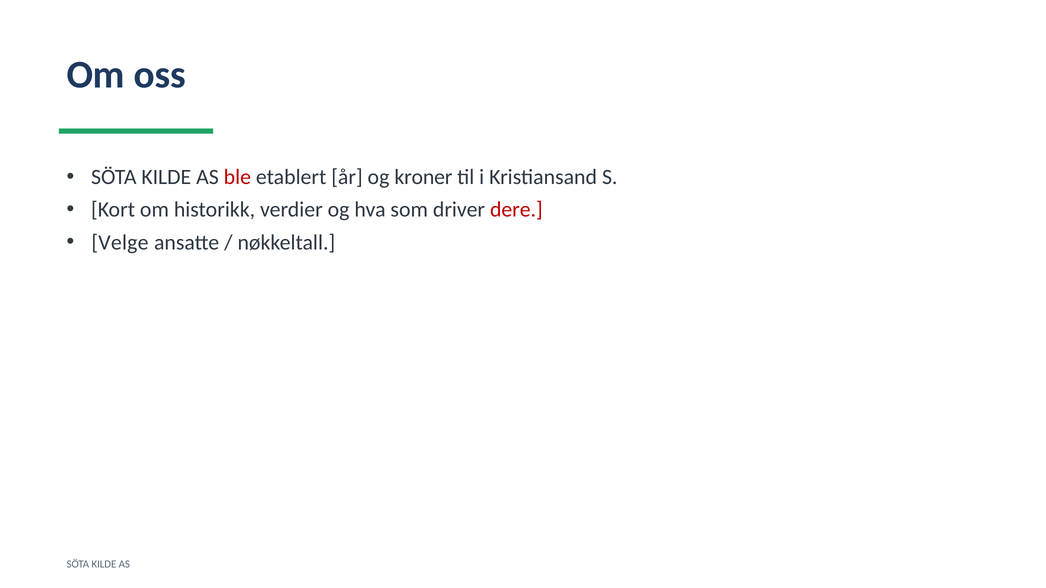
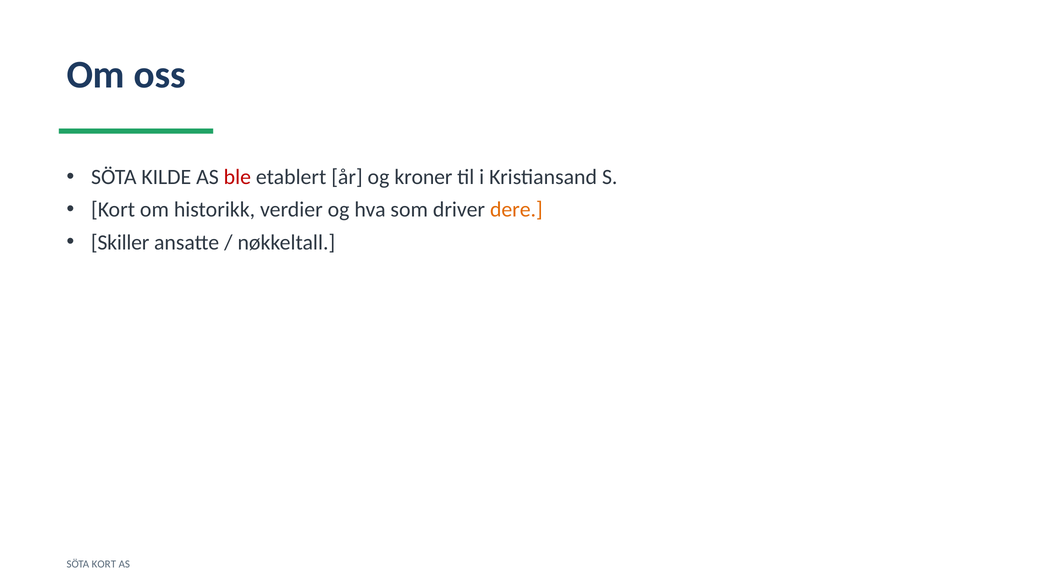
dere colour: red -> orange (516, 210)
Velge: Velge -> Skiller (120, 243)
KILDE: KILDE -> KORT (104, 565)
